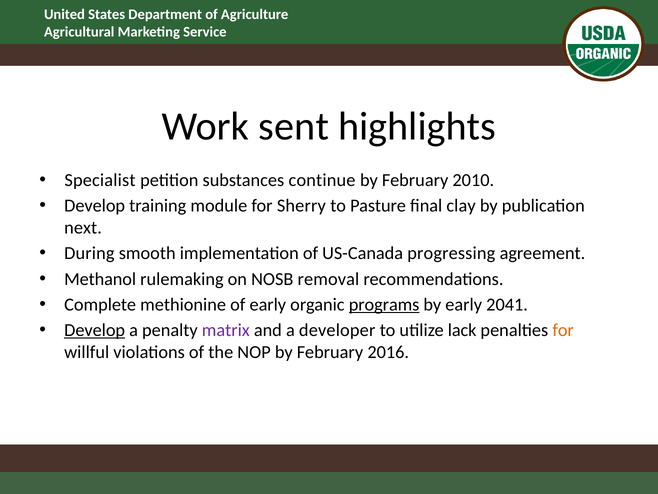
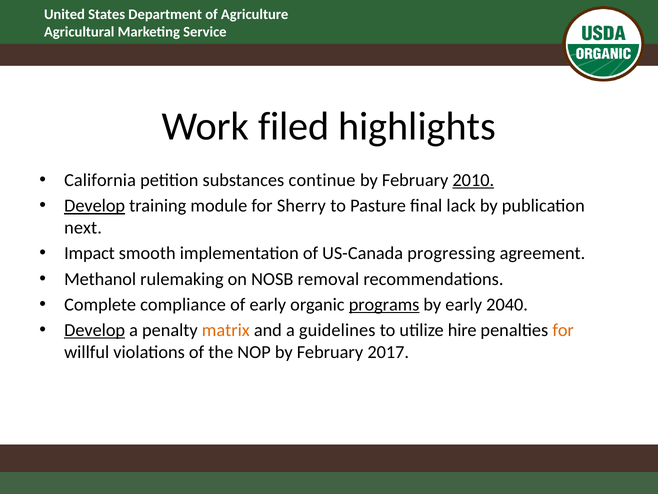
sent: sent -> filed (294, 126)
Specialist: Specialist -> California (100, 180)
2010 underline: none -> present (473, 180)
Develop underline: none -> present (95, 206)
clay: clay -> lack (461, 206)
During: During -> Impact (89, 253)
methionine: methionine -> compliance (183, 304)
2041: 2041 -> 2040 (507, 304)
matrix colour: purple -> orange (226, 330)
developer: developer -> guidelines (337, 330)
lack: lack -> hire (462, 330)
2016: 2016 -> 2017 (388, 352)
